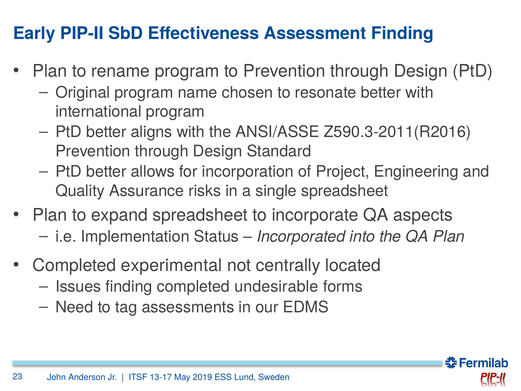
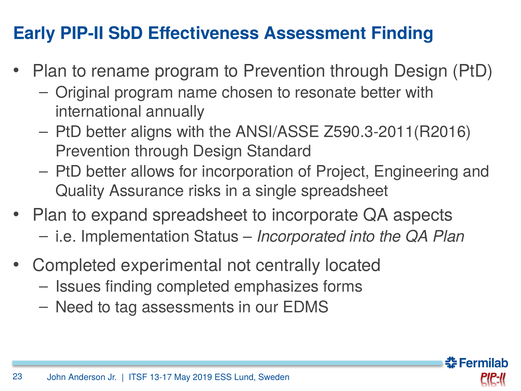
international program: program -> annually (175, 111)
undesirable: undesirable -> emphasizes (276, 286)
